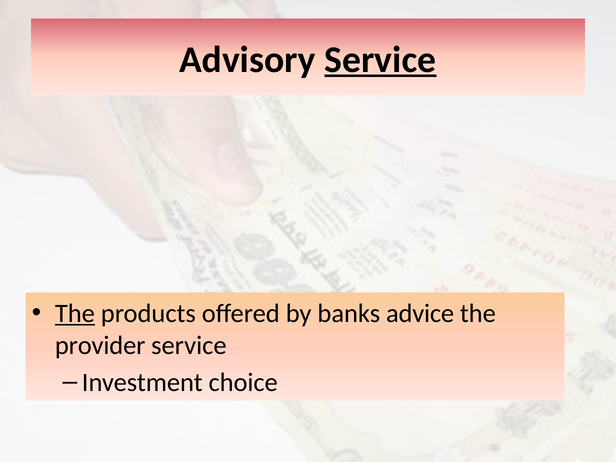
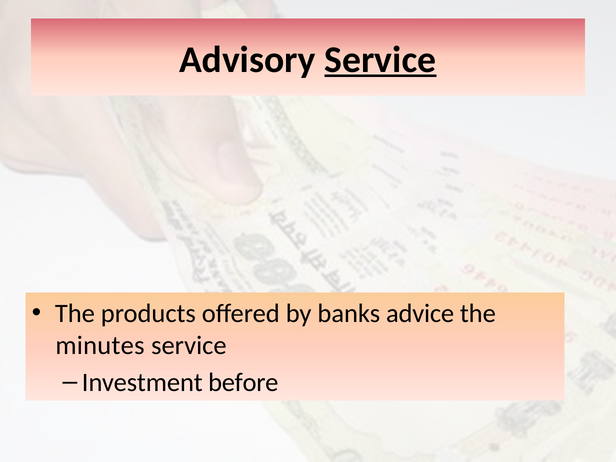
The underline: present -> none (75, 313)
provider: provider -> minutes (100, 345)
choice: choice -> before (243, 383)
